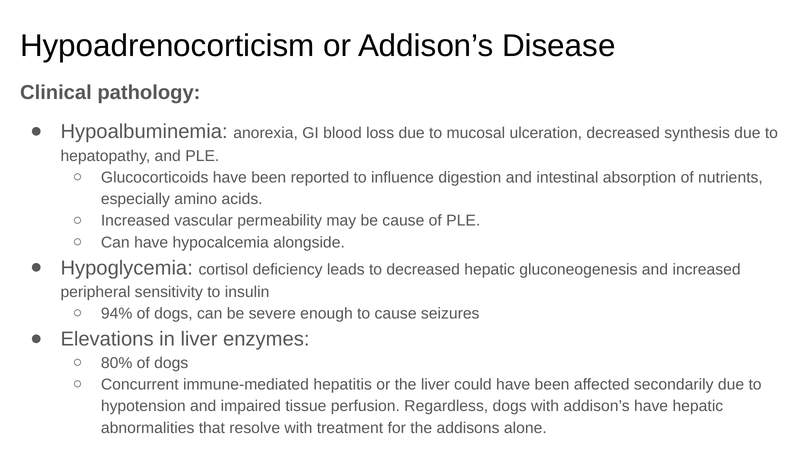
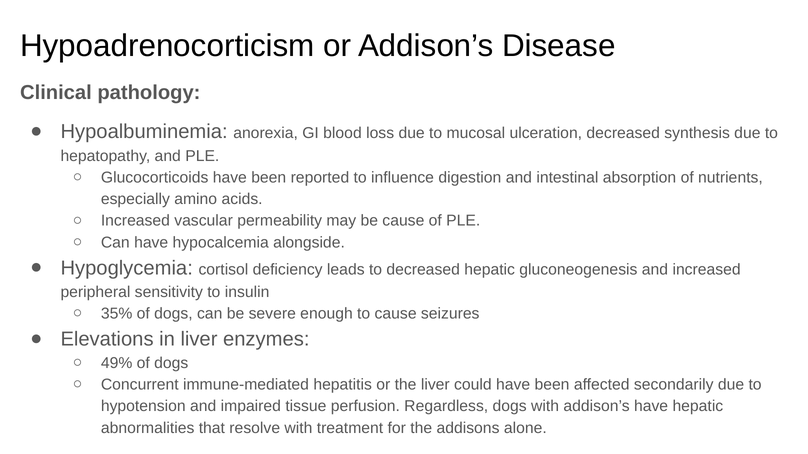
94%: 94% -> 35% (117, 314)
80%: 80% -> 49% (117, 363)
